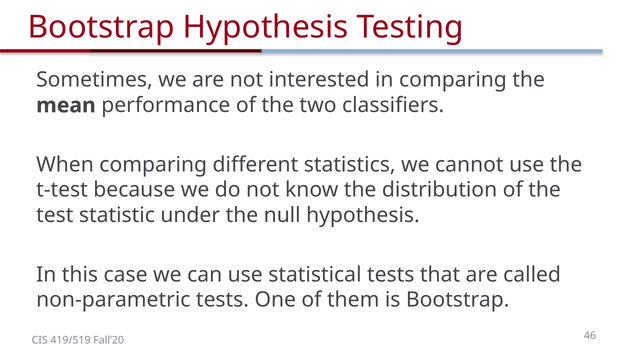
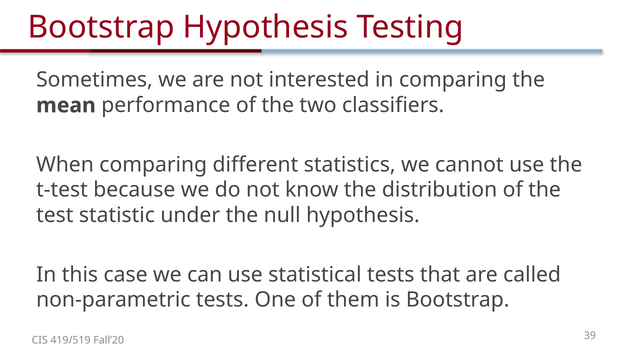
46: 46 -> 39 (590, 335)
